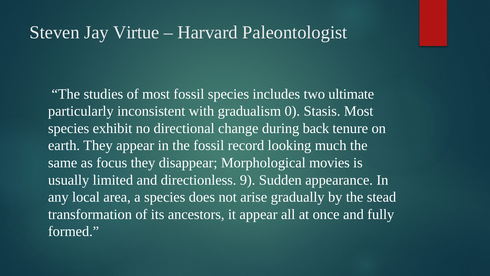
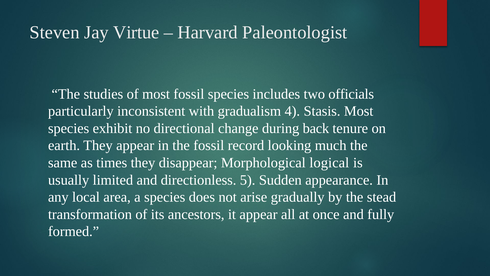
ultimate: ultimate -> officials (351, 94)
0: 0 -> 4 (292, 111)
focus: focus -> times (112, 163)
movies: movies -> logical (329, 163)
9: 9 -> 5 (248, 180)
